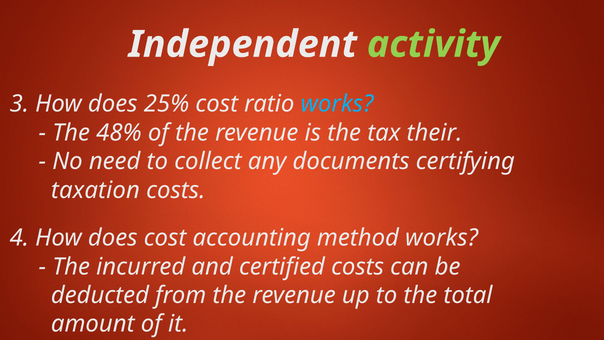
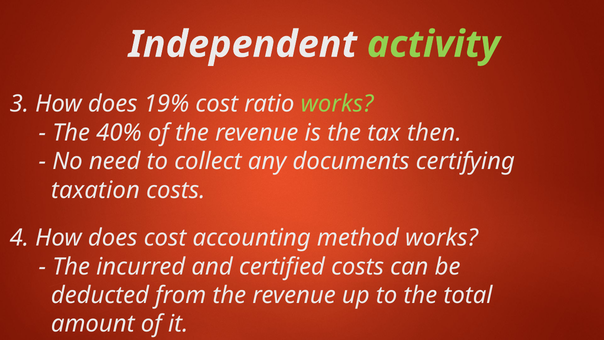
25%: 25% -> 19% (167, 104)
works colour: light blue -> light green (337, 104)
48%: 48% -> 40% (119, 133)
their: their -> then (434, 133)
